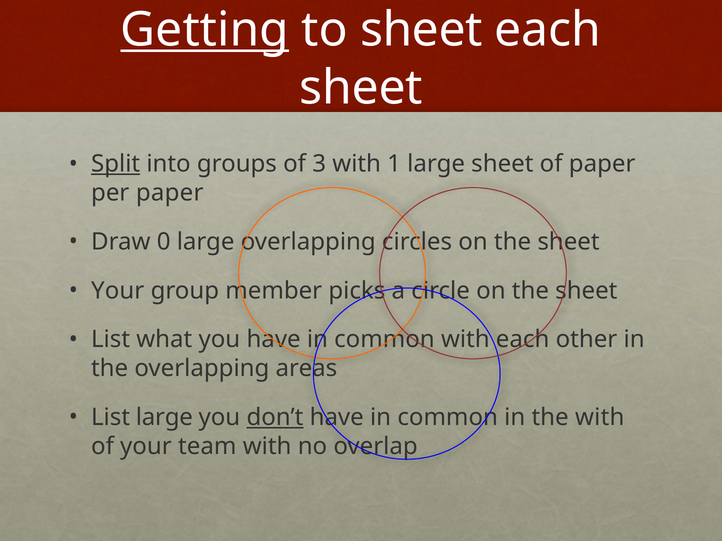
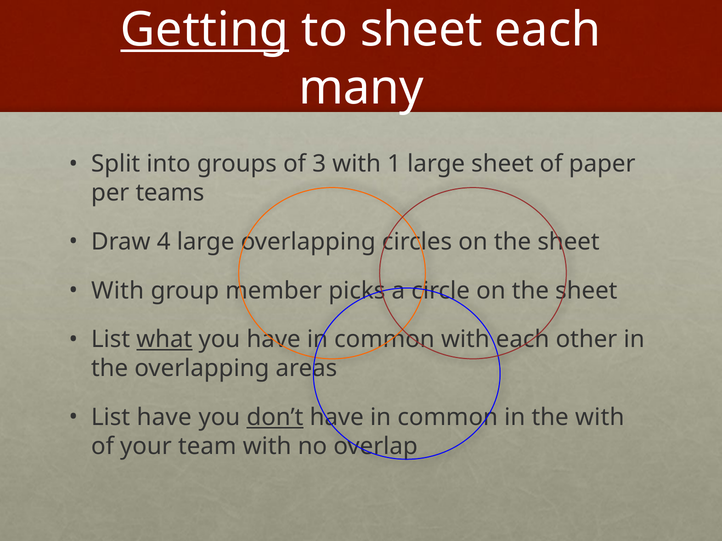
sheet: sheet -> many (361, 88)
Split underline: present -> none (116, 164)
per paper: paper -> teams (170, 193)
0: 0 -> 4 (164, 242)
Your: Your -> With (118, 291)
what underline: none -> present (164, 340)
List large: large -> have (164, 418)
